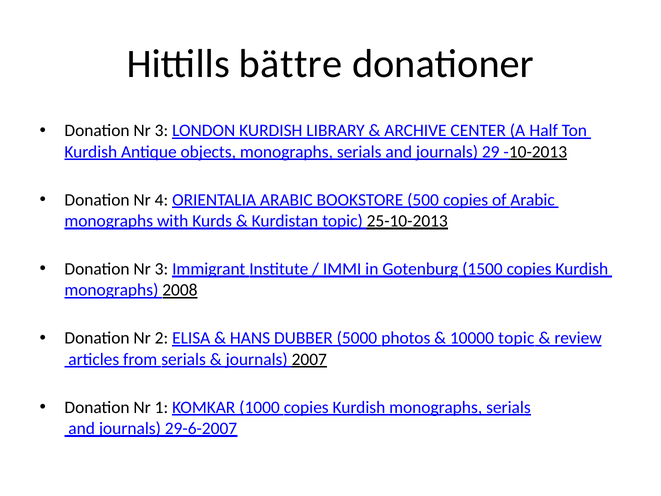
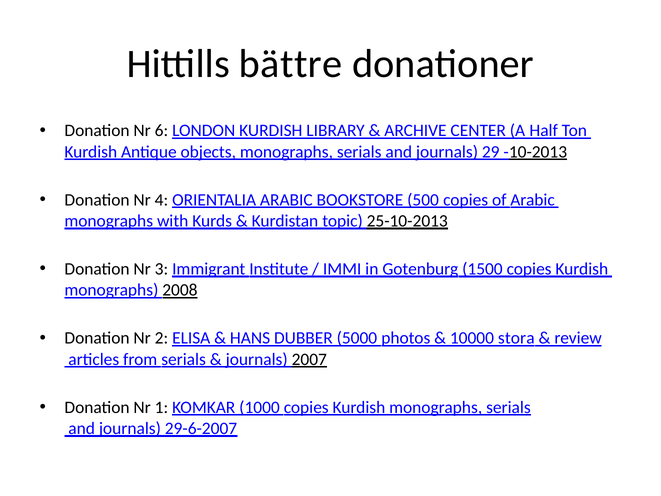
3: 3 -> 6 (161, 131)
10000 topic: topic -> stora (516, 338)
